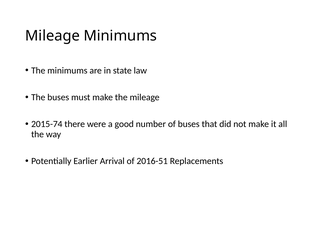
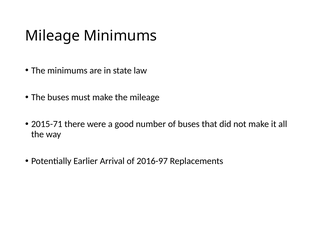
2015-74: 2015-74 -> 2015-71 (47, 124)
2016-51: 2016-51 -> 2016-97 (152, 161)
